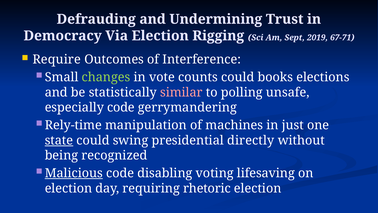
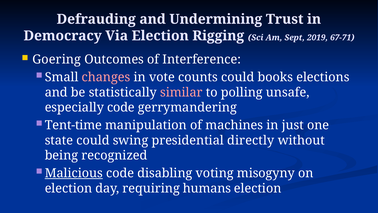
Require: Require -> Goering (57, 59)
changes colour: light green -> pink (106, 77)
Rely-time: Rely-time -> Tent-time (73, 125)
state underline: present -> none (59, 140)
lifesaving: lifesaving -> misogyny (266, 173)
rhetoric: rhetoric -> humans (207, 188)
